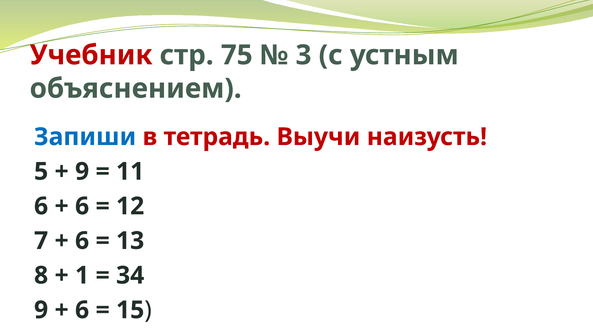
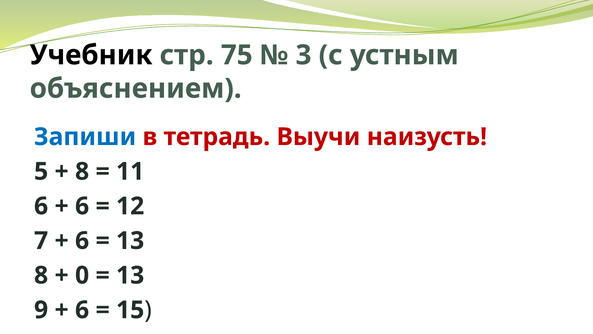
Учебник colour: red -> black (91, 55)
9: 9 -> 8 (82, 171)
1: 1 -> 0 (82, 275)
34: 34 -> 13 (130, 275)
